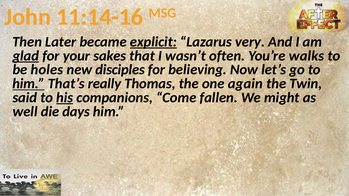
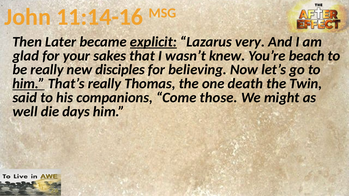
glad underline: present -> none (26, 56)
often: often -> knew (227, 56)
walks: walks -> beach (307, 56)
be holes: holes -> really (47, 70)
again: again -> death (245, 84)
his underline: present -> none (65, 98)
fallen: fallen -> those (219, 98)
